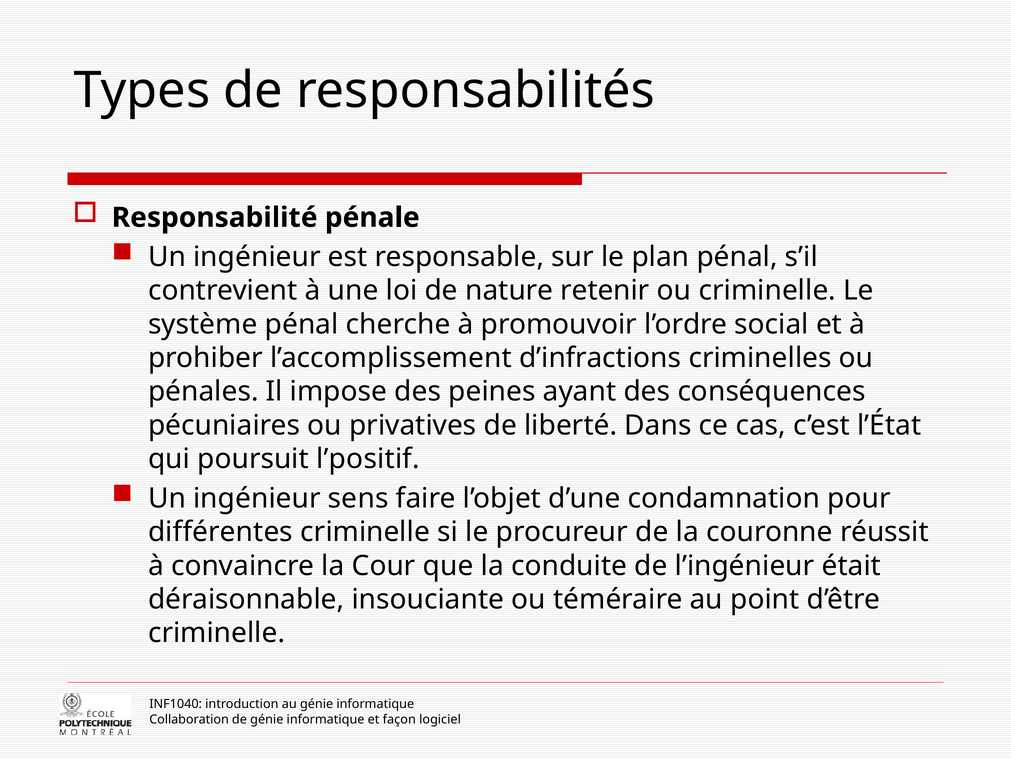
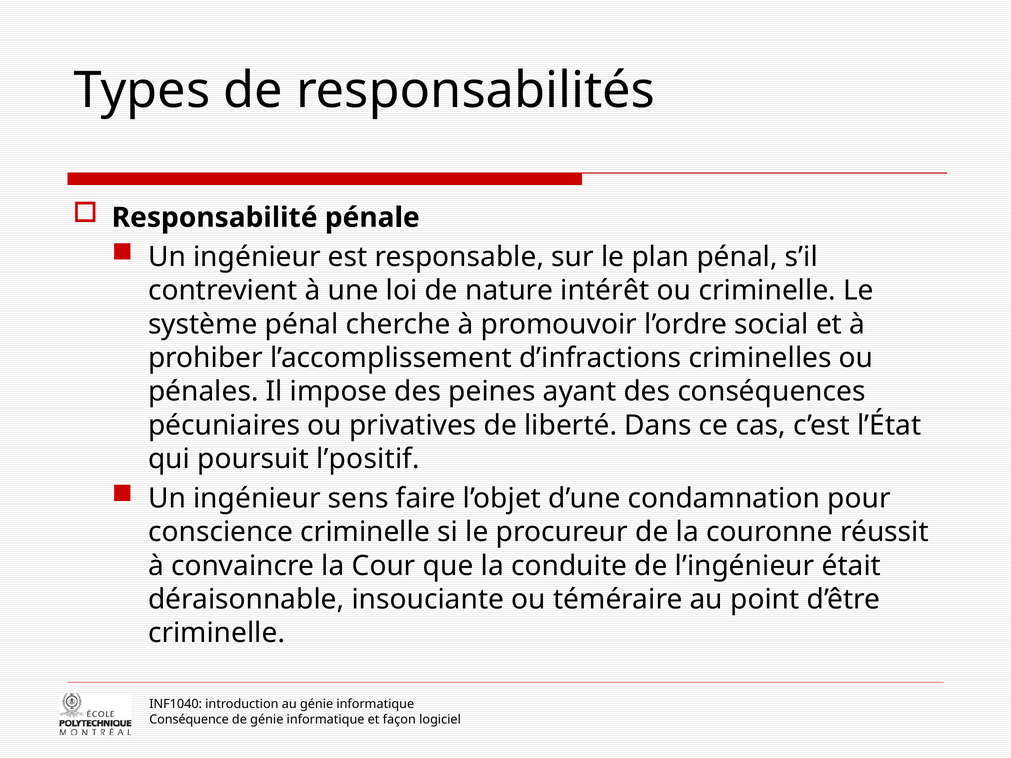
retenir: retenir -> intérêt (605, 291)
différentes: différentes -> conscience (221, 532)
Collaboration: Collaboration -> Conséquence (189, 720)
